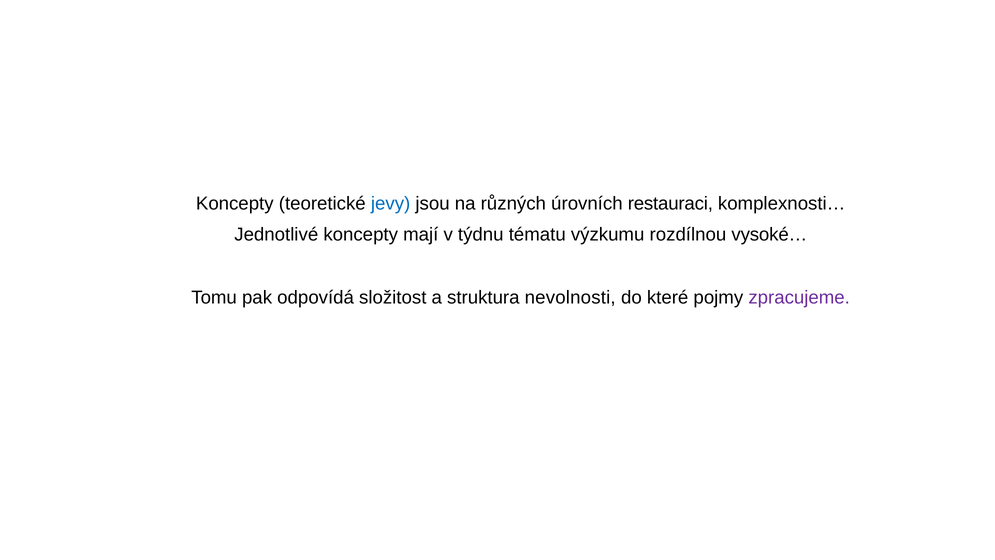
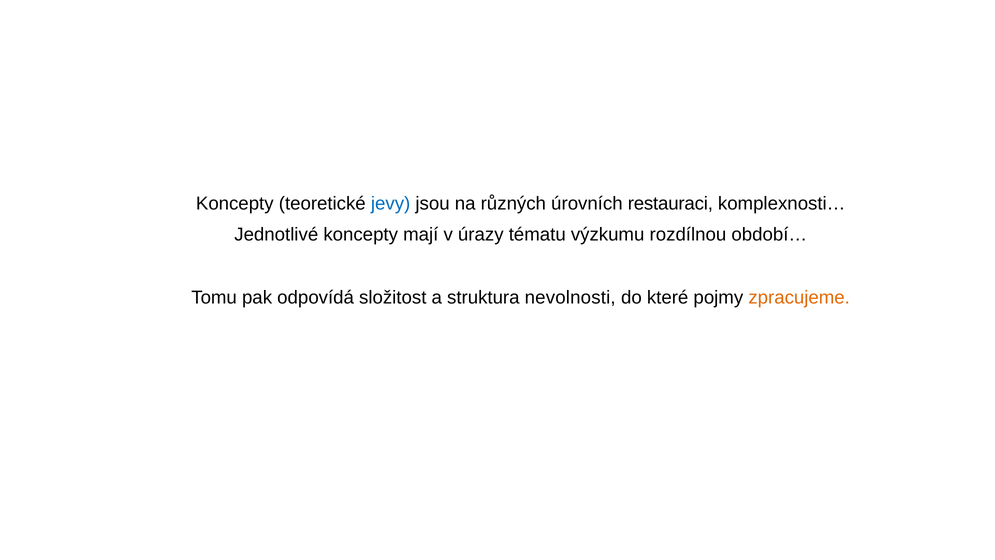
týdnu: týdnu -> úrazy (481, 235)
vysoké…: vysoké… -> období… (769, 235)
zpracujeme colour: purple -> orange (799, 297)
